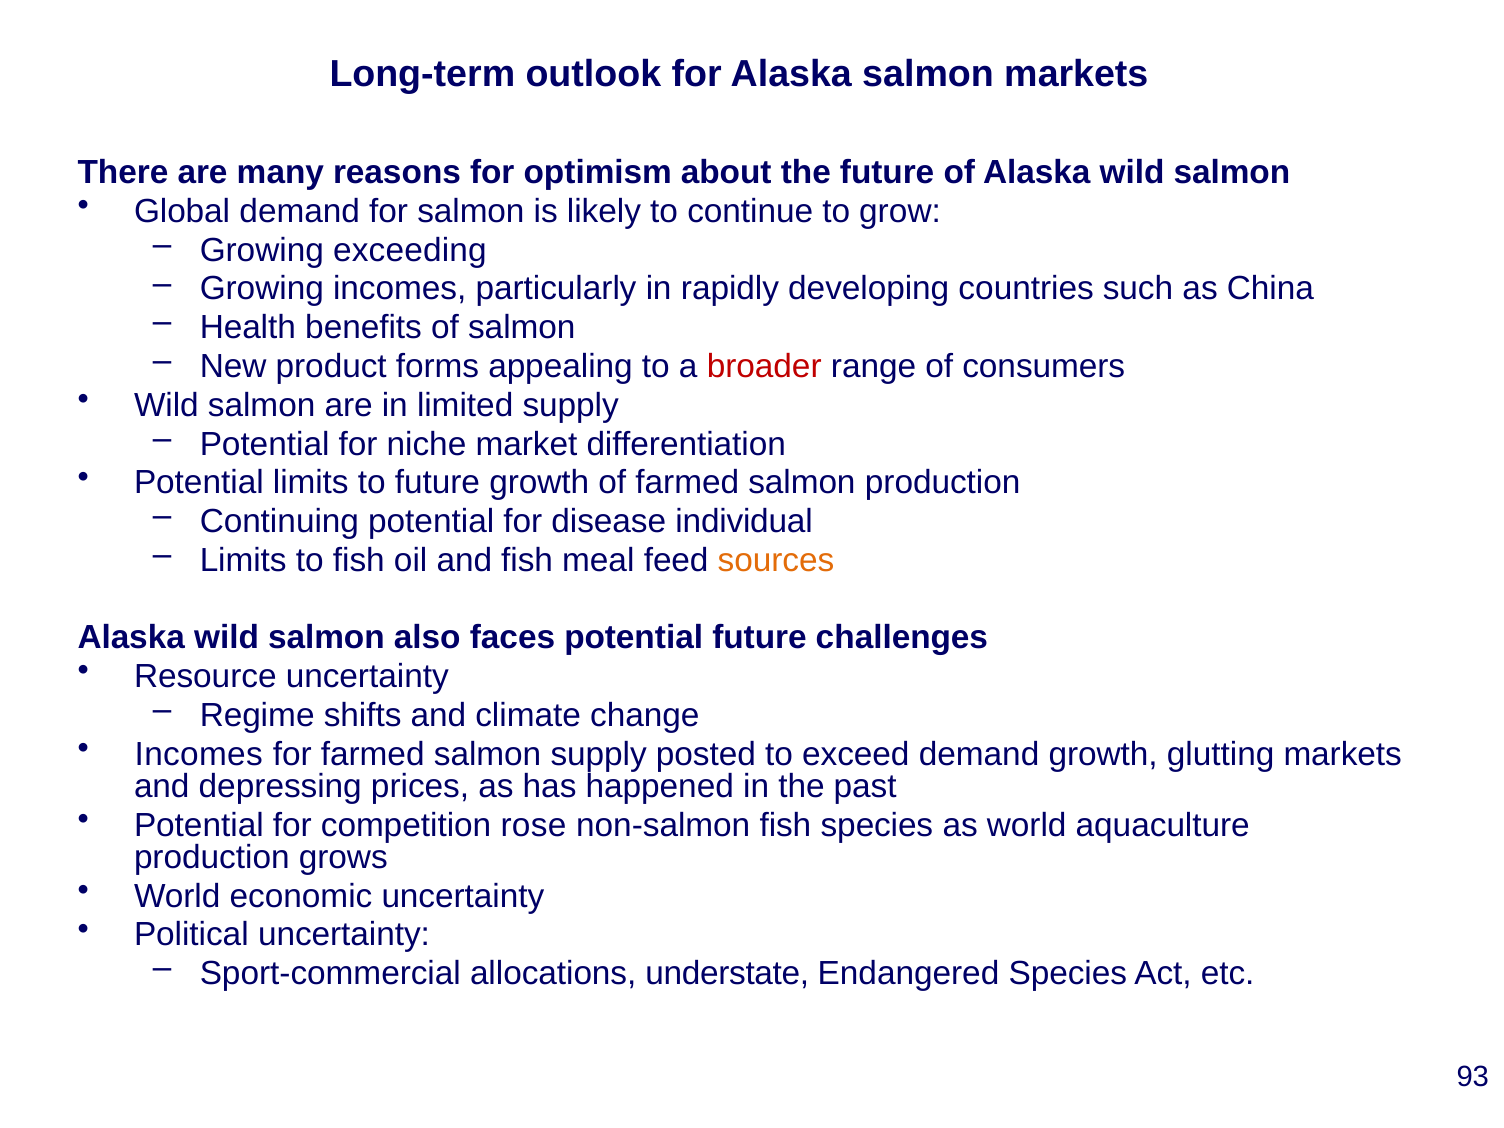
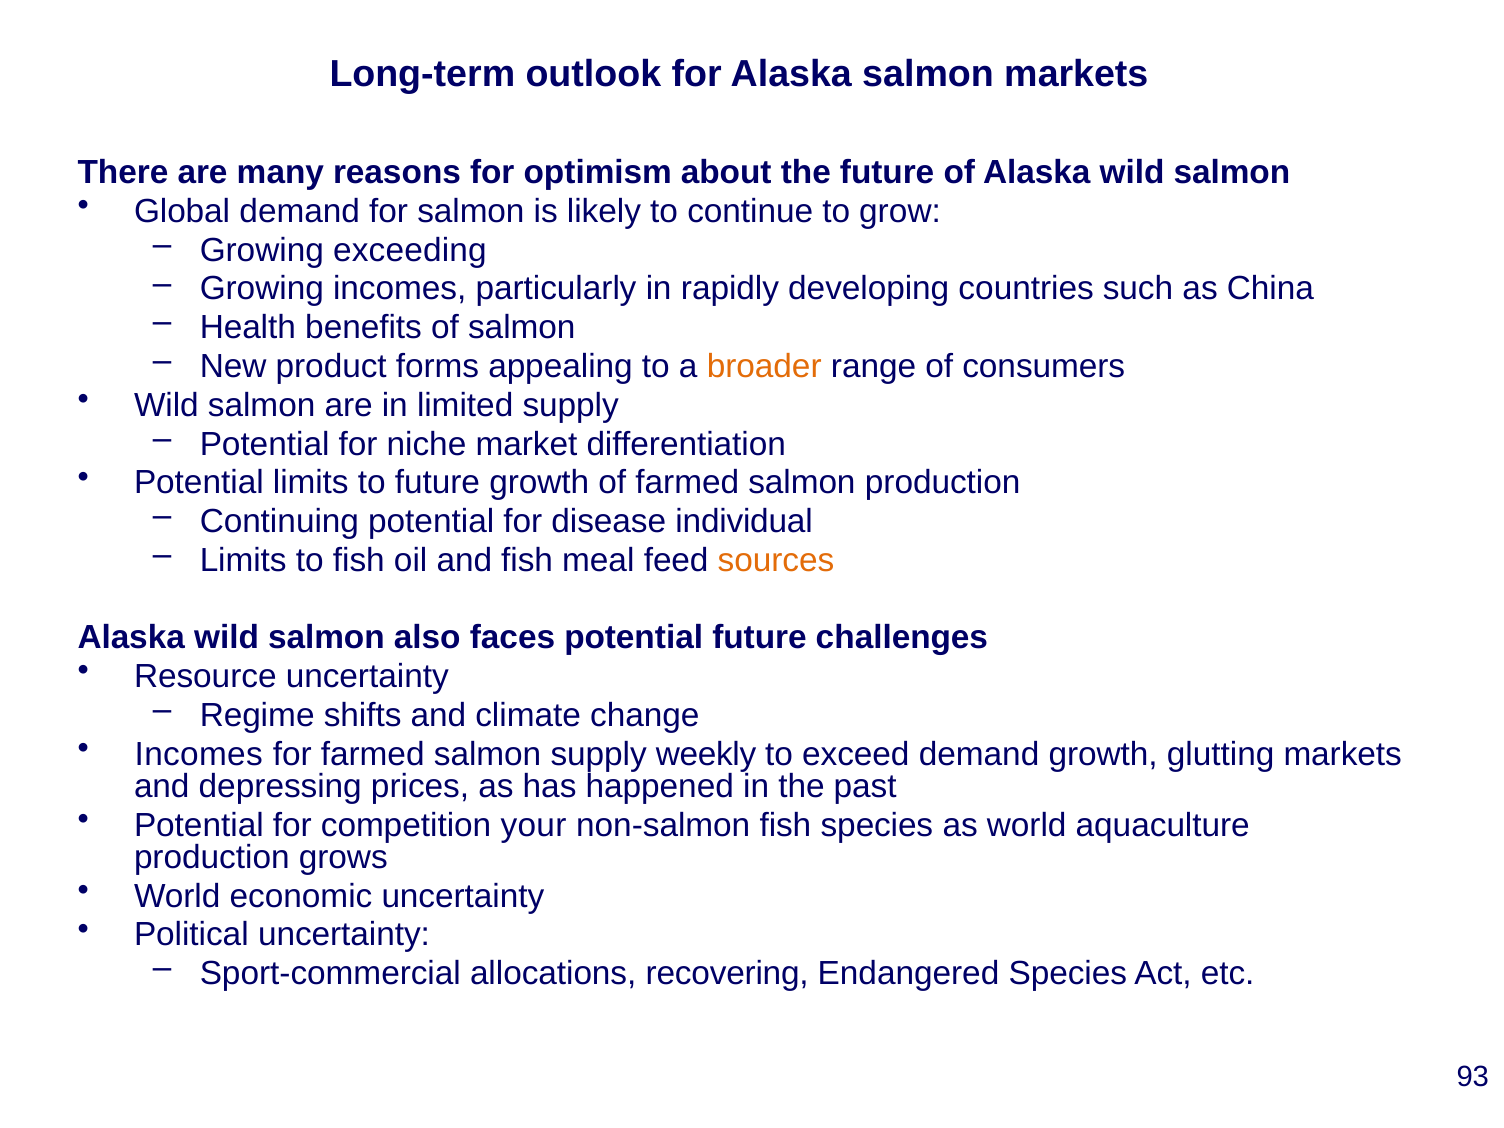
broader colour: red -> orange (764, 366)
posted: posted -> weekly (706, 754)
rose: rose -> your (533, 825)
understate: understate -> recovering (727, 974)
